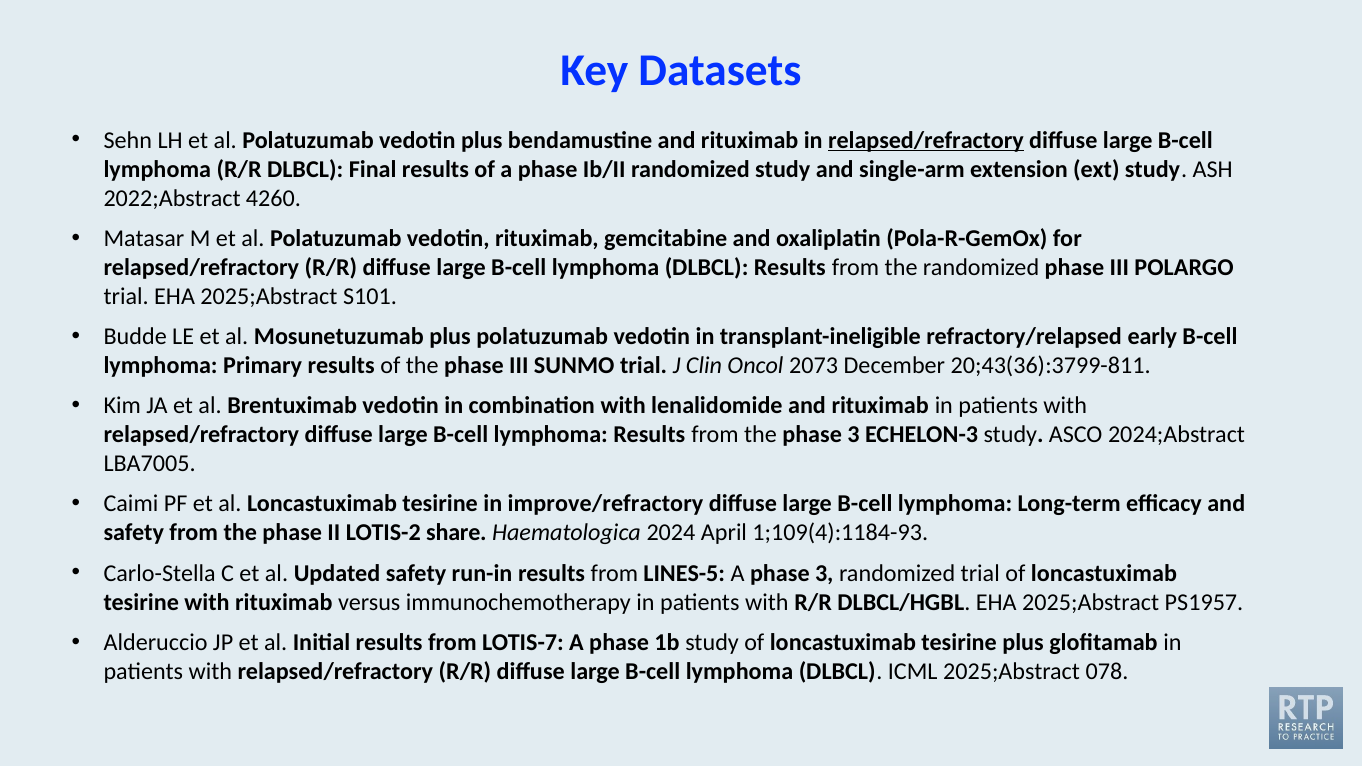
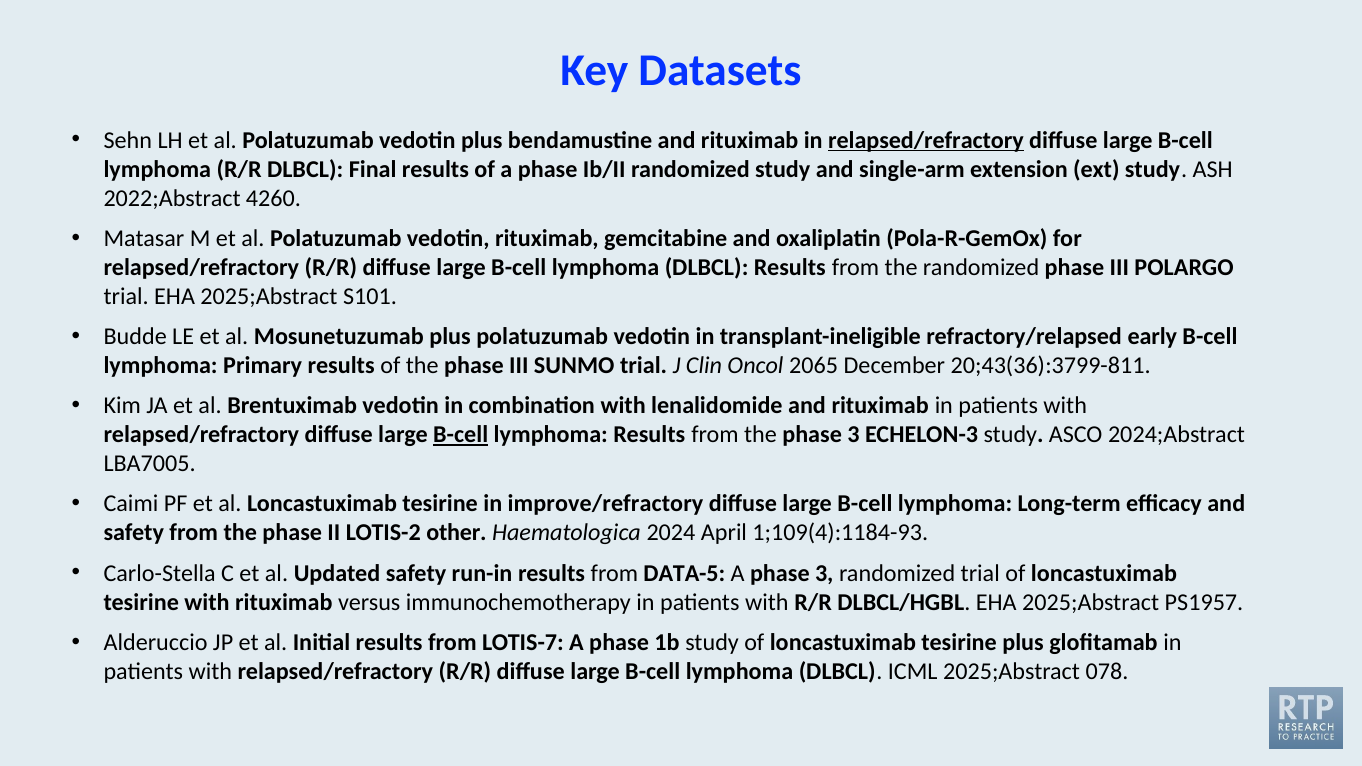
2073: 2073 -> 2065 (814, 366)
B-cell underline: none -> present (461, 435)
share: share -> other (456, 533)
LINES-5: LINES-5 -> DATA-5 (684, 573)
